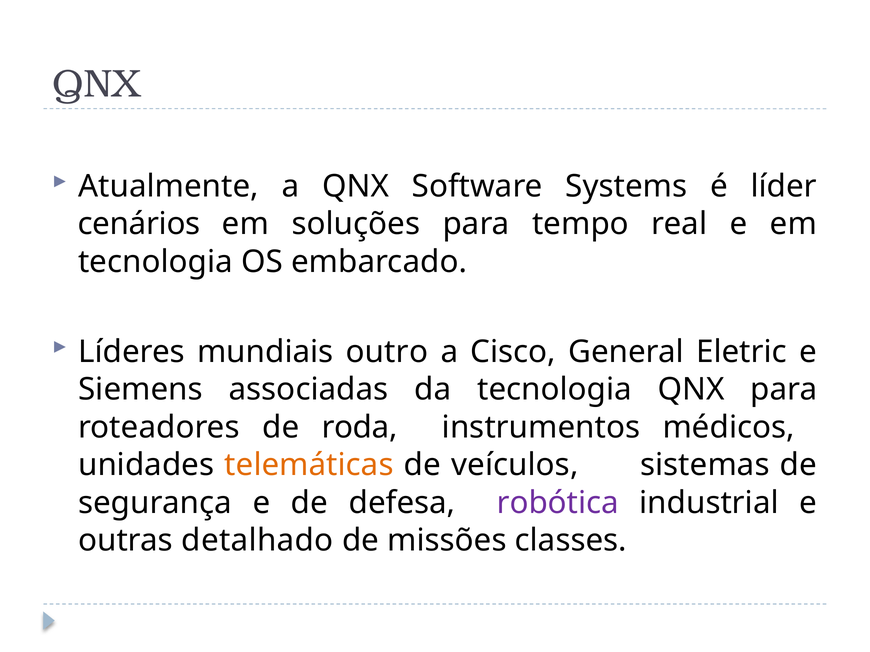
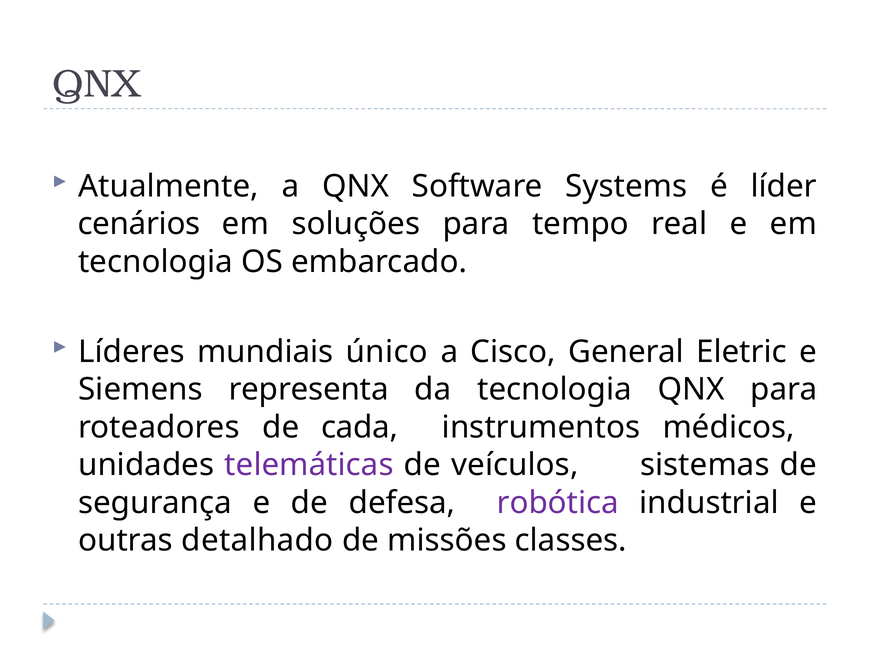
outro: outro -> único (387, 352)
associadas: associadas -> representa (309, 390)
roda: roda -> cada (360, 428)
telemáticas colour: orange -> purple (309, 465)
